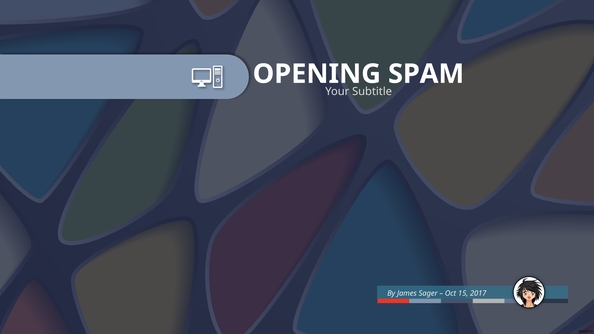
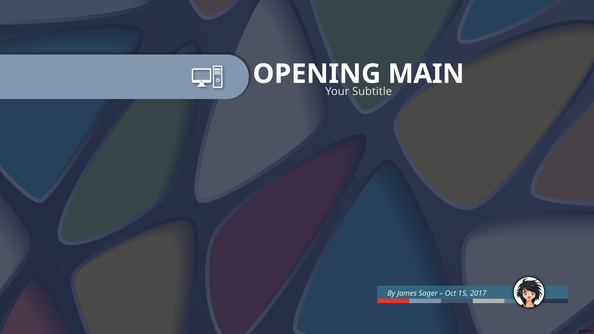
SPAM: SPAM -> MAIN (426, 74)
